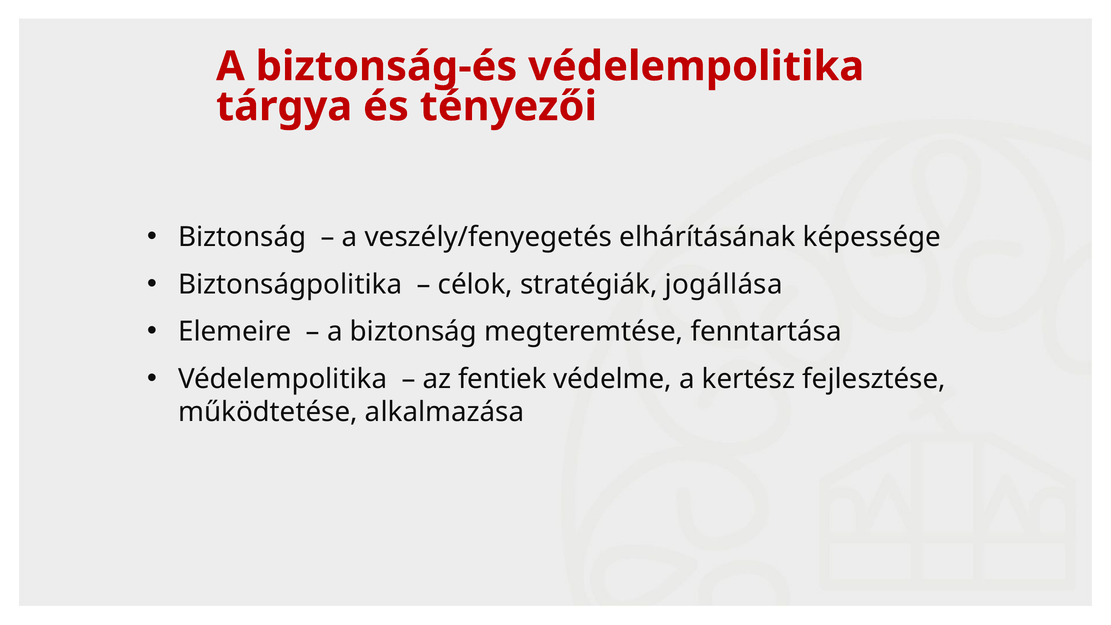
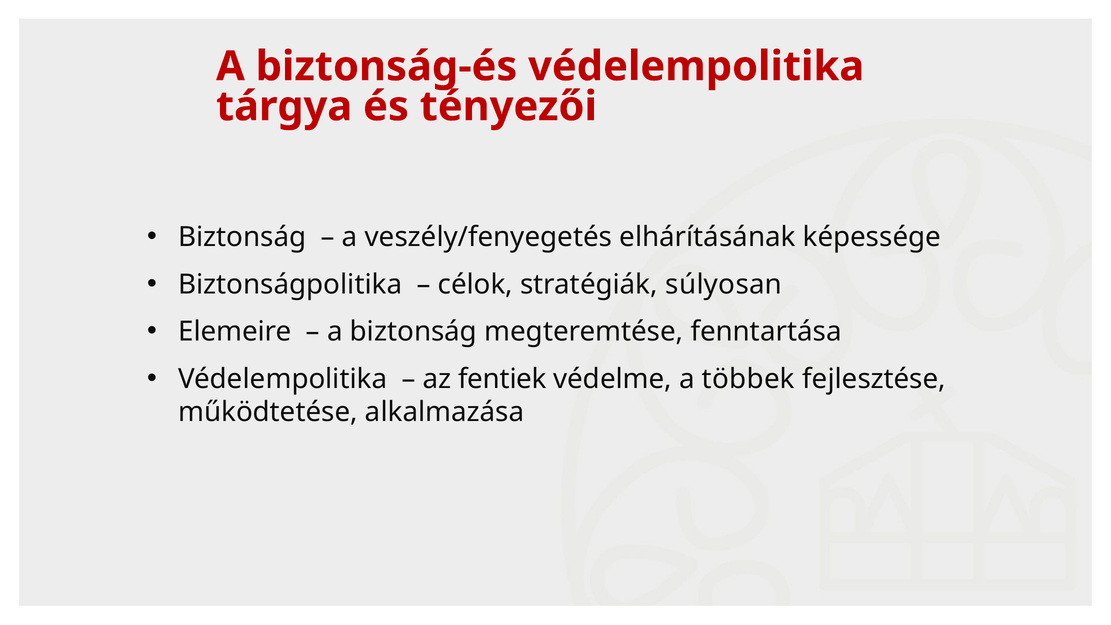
jogállása: jogállása -> súlyosan (724, 284)
kertész: kertész -> többek (748, 379)
